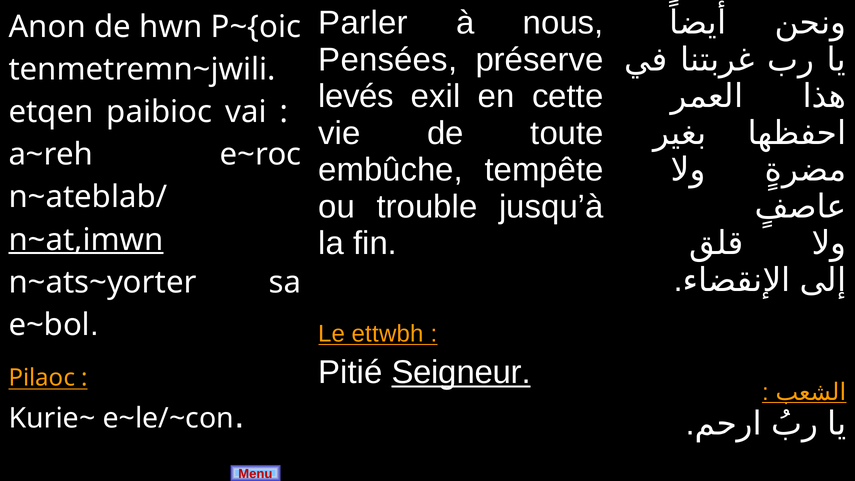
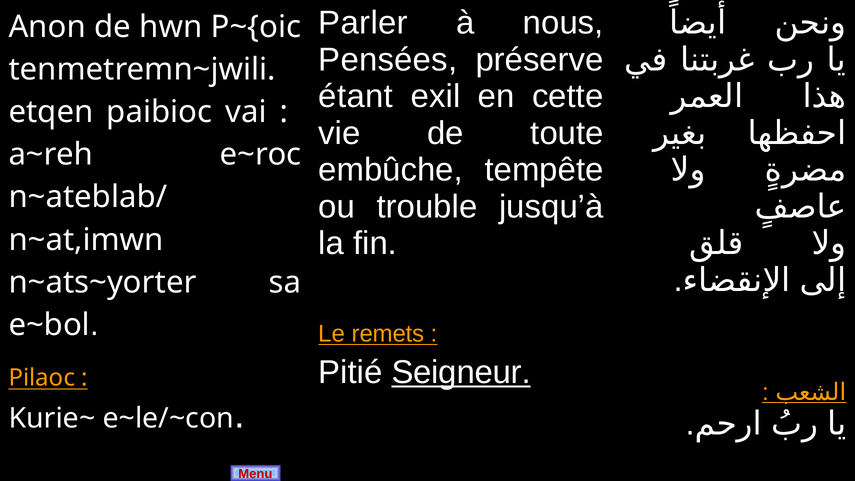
levés: levés -> étant (356, 96)
n~at,imwn underline: present -> none (86, 240)
ettwbh: ettwbh -> remets (388, 334)
